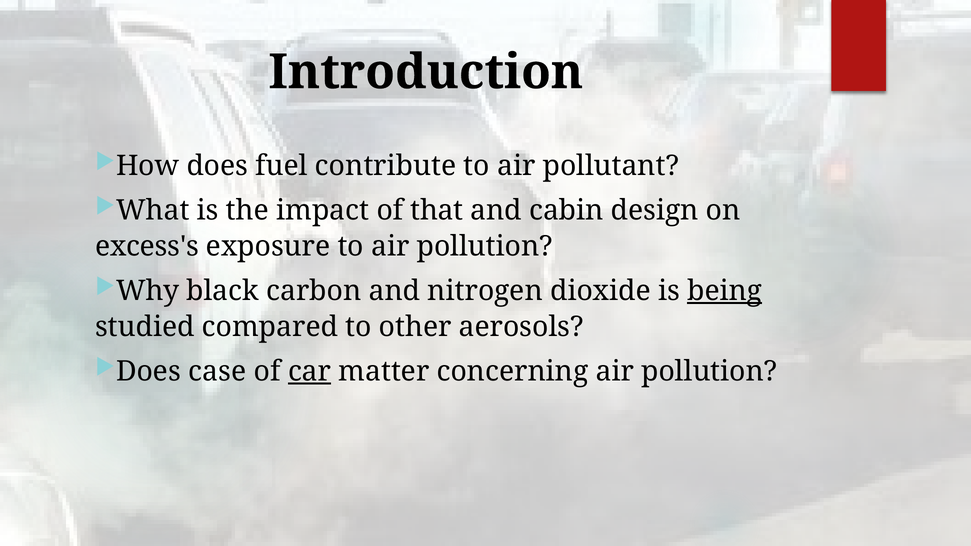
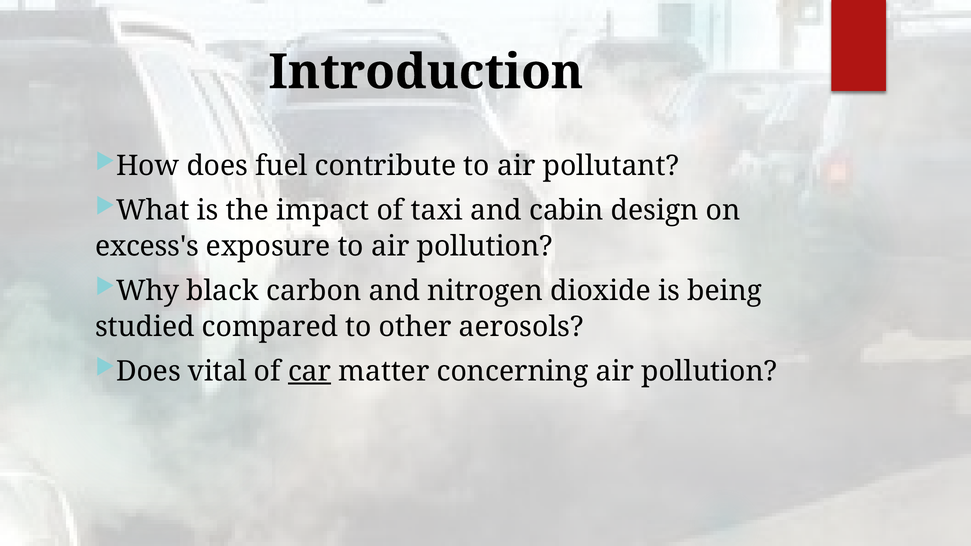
that: that -> taxi (437, 210)
being underline: present -> none (725, 291)
case: case -> vital (217, 372)
